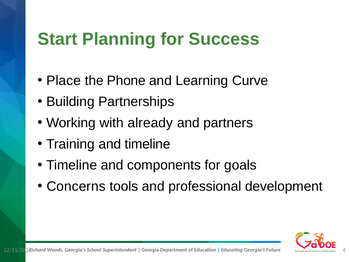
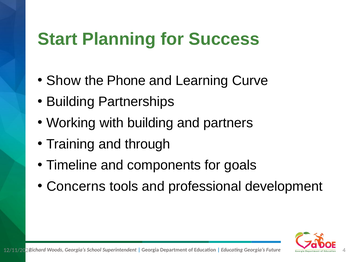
Place: Place -> Show (64, 81)
with already: already -> building (150, 123)
and timeline: timeline -> through (148, 144)
